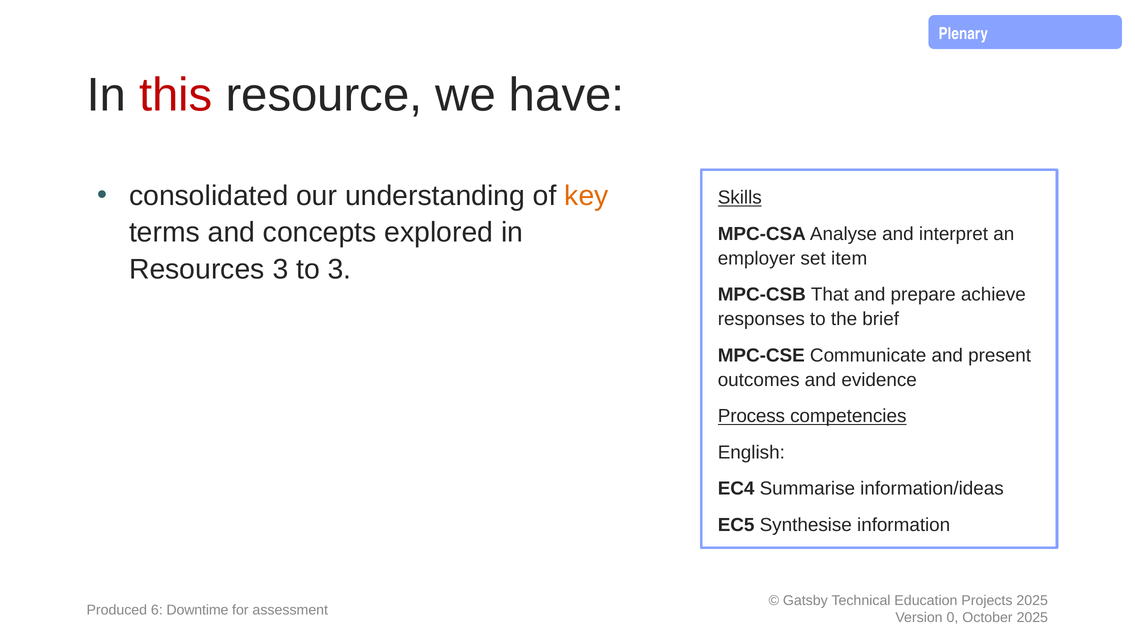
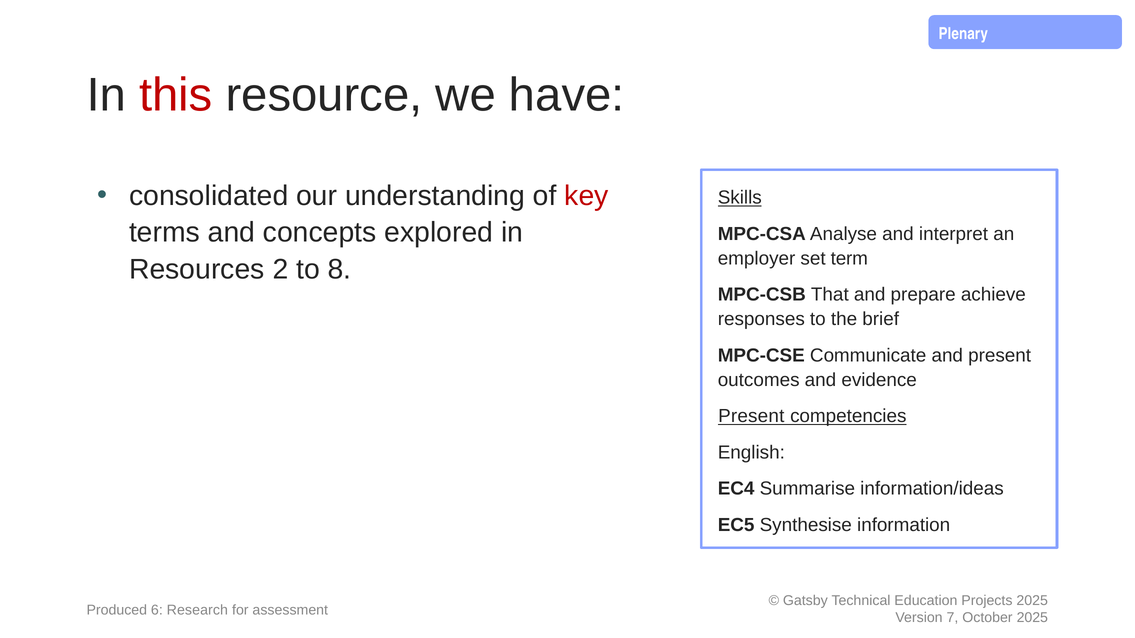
key colour: orange -> red (586, 196)
item: item -> term (849, 259)
Resources 3: 3 -> 2 (280, 269)
to 3: 3 -> 8 (339, 269)
Process: Process -> Present (751, 416)
Downtime: Downtime -> Research (197, 610)
0: 0 -> 7 (952, 618)
